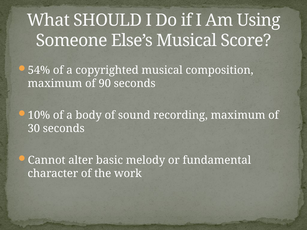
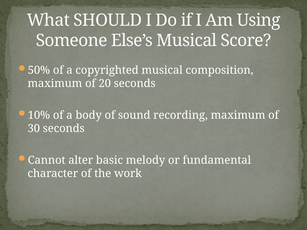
54%: 54% -> 50% (39, 70)
90: 90 -> 20 (105, 84)
